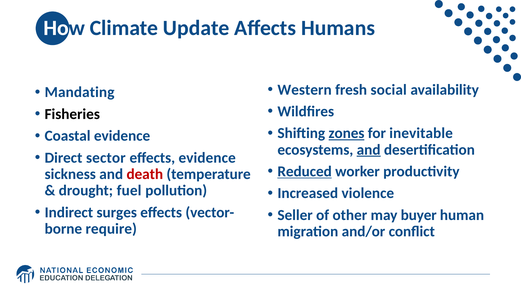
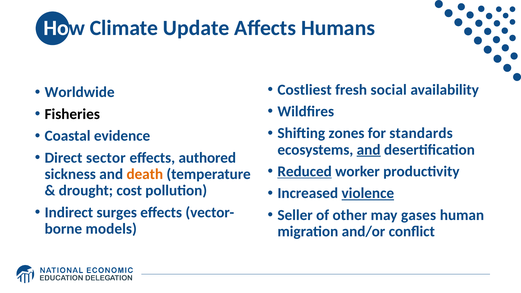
Western: Western -> Costliest (305, 90)
Mandating: Mandating -> Worldwide (80, 92)
zones underline: present -> none (347, 133)
inevitable: inevitable -> standards (421, 133)
effects evidence: evidence -> authored (207, 158)
death colour: red -> orange (145, 174)
fuel: fuel -> cost (129, 191)
violence underline: none -> present (368, 193)
buyer: buyer -> gases (419, 215)
require: require -> models (111, 229)
